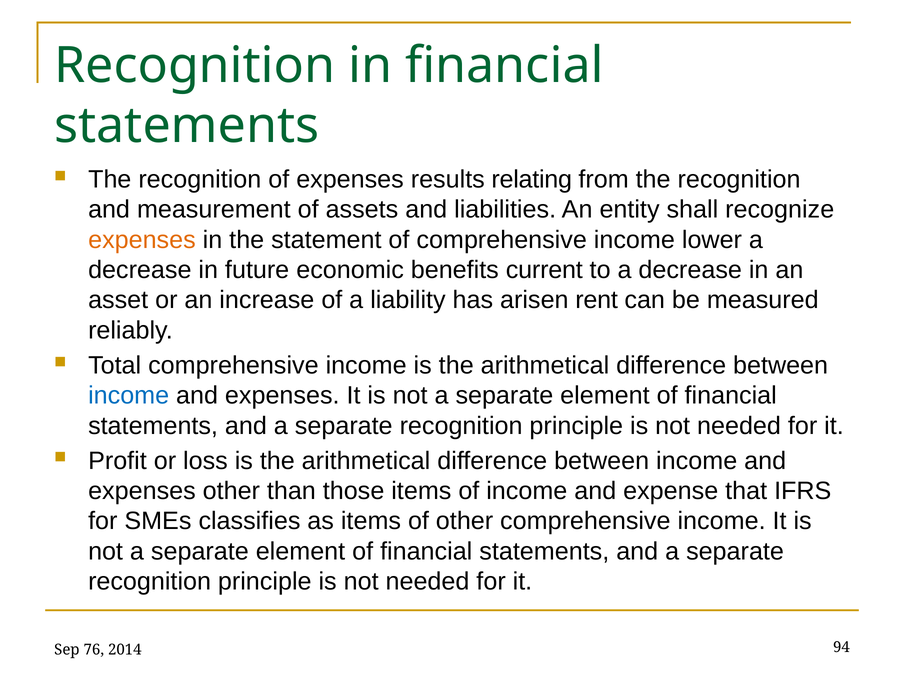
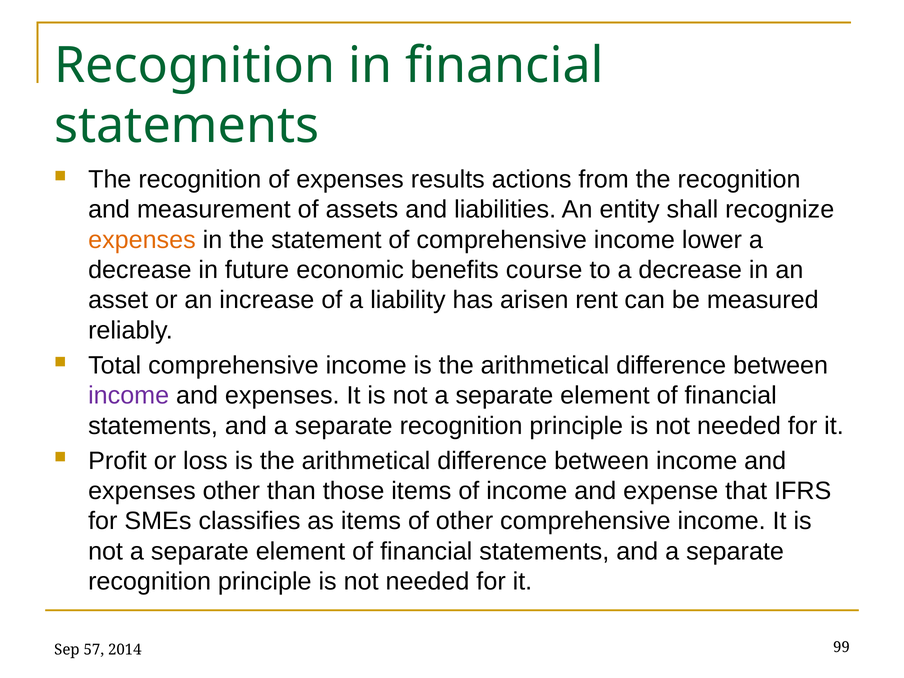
relating: relating -> actions (532, 180)
current: current -> course (544, 270)
income colour: blue -> purple (129, 396)
76: 76 -> 57 (94, 650)
94: 94 -> 99 (841, 647)
